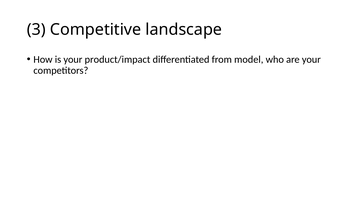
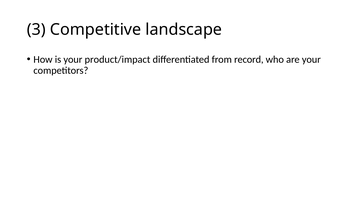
model: model -> record (249, 60)
